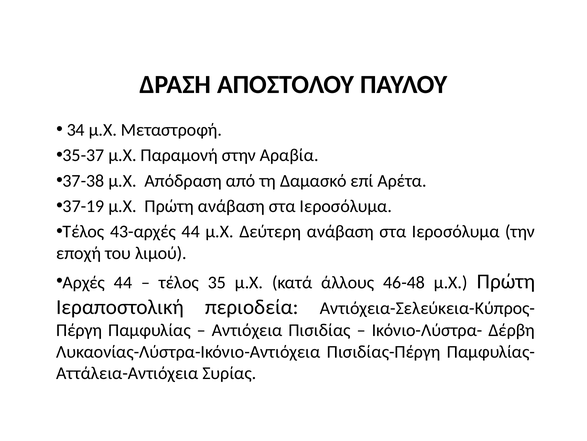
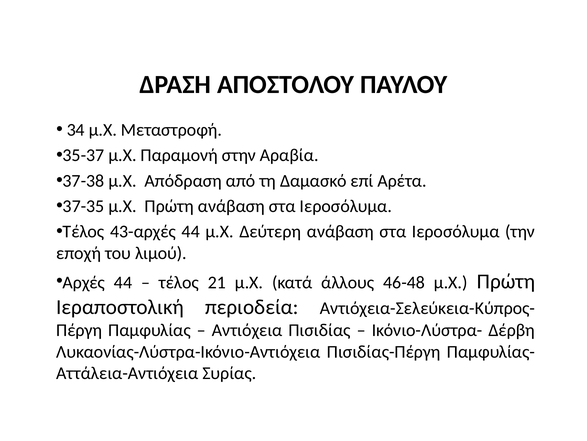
37-19: 37-19 -> 37-35 (84, 206)
35: 35 -> 21 (217, 282)
